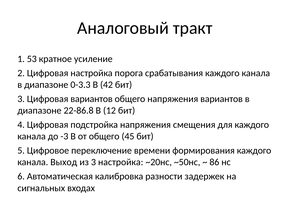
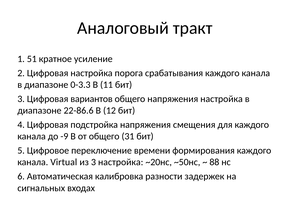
53: 53 -> 51 (32, 59)
42: 42 -> 11 (106, 84)
напряжения вариантов: вариантов -> настройка (222, 99)
22-86.8: 22-86.8 -> 22-86.6 (79, 110)
-3: -3 -> -9 (64, 136)
45: 45 -> 31 (128, 136)
Выход: Выход -> Virtual (64, 162)
86: 86 -> 88 (214, 162)
